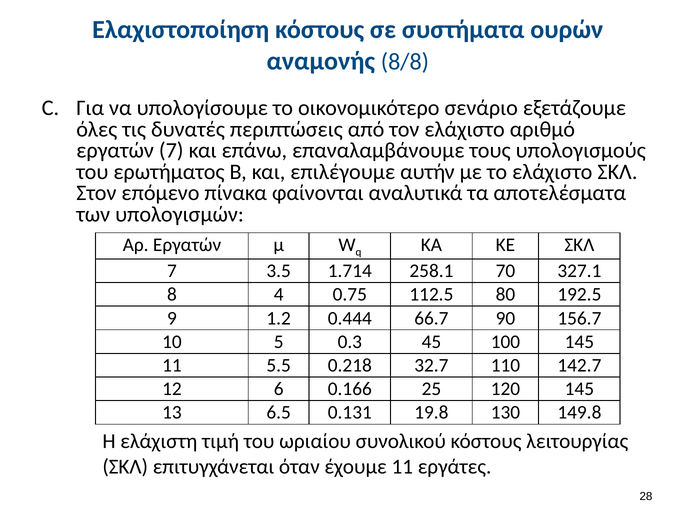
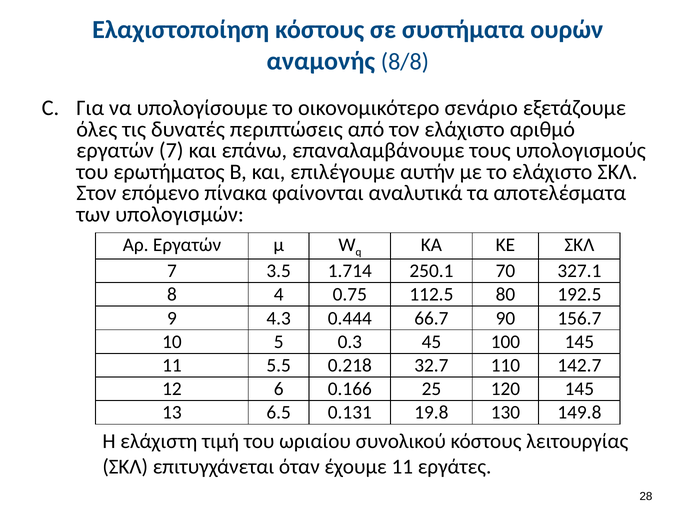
258.1: 258.1 -> 250.1 (431, 271)
1.2: 1.2 -> 4.3 (279, 318)
